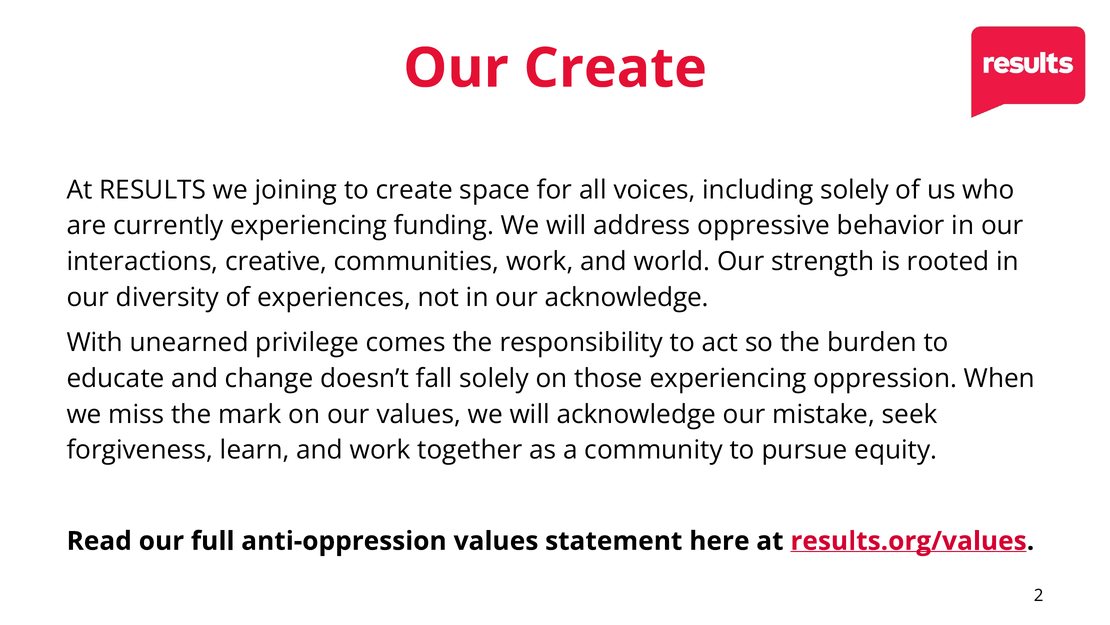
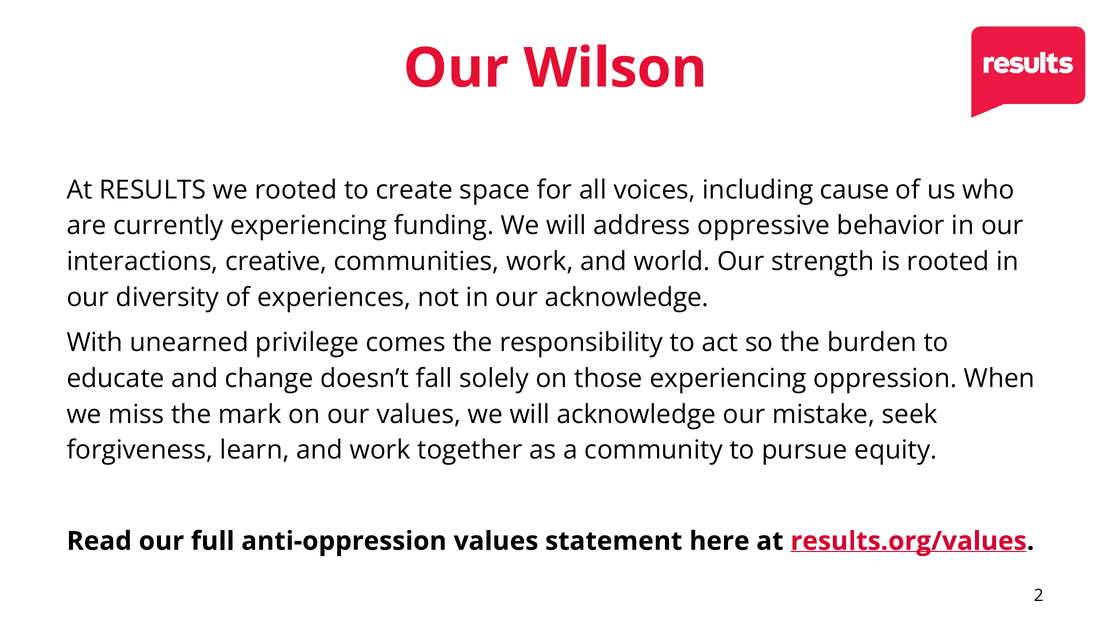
Our Create: Create -> Wilson (615, 68)
we joining: joining -> rooted (296, 190)
including solely: solely -> cause (855, 190)
